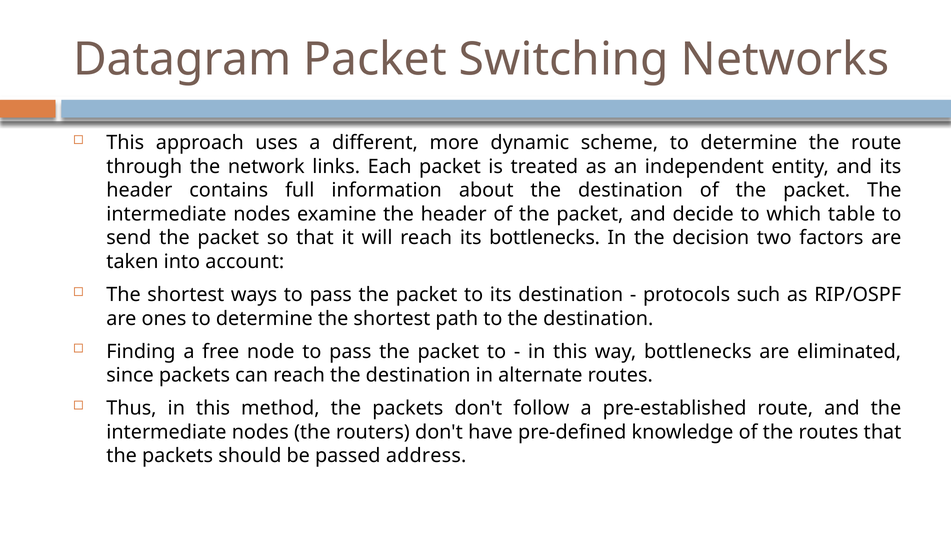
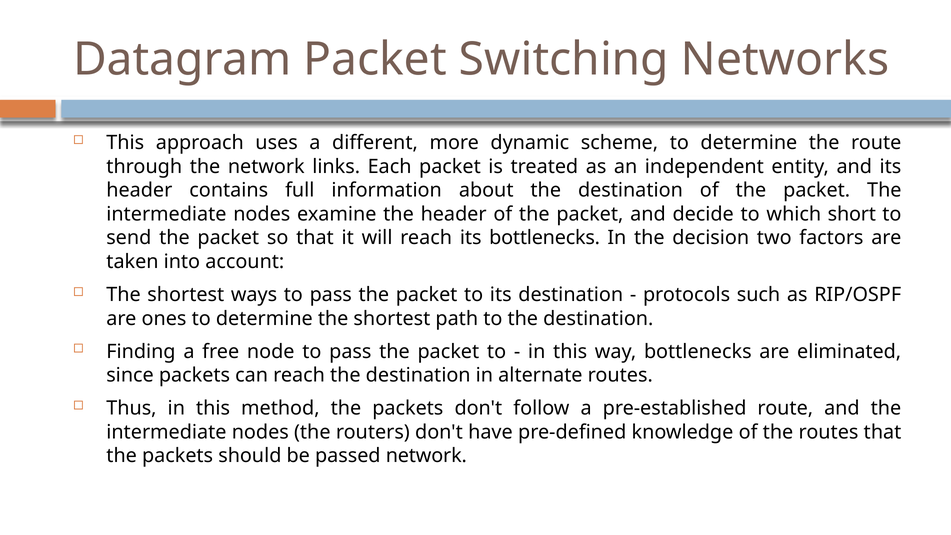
table: table -> short (852, 214)
passed address: address -> network (426, 456)
